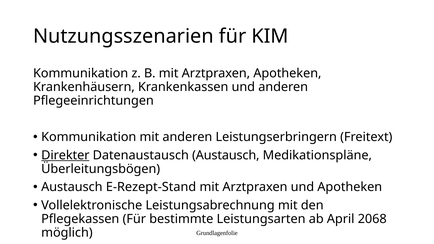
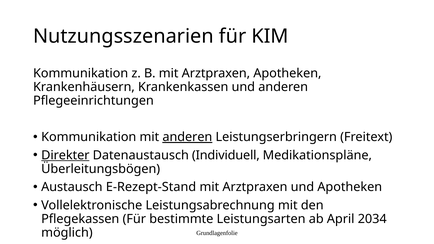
anderen underline: none -> present (187, 137)
Datenaustausch Austausch: Austausch -> Individuell (226, 155)
2068: 2068 -> 2034 (372, 219)
